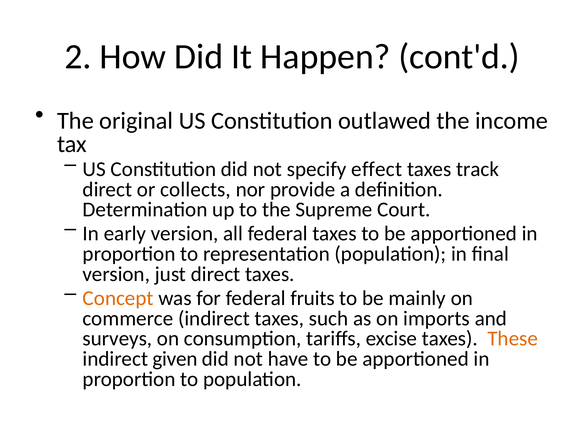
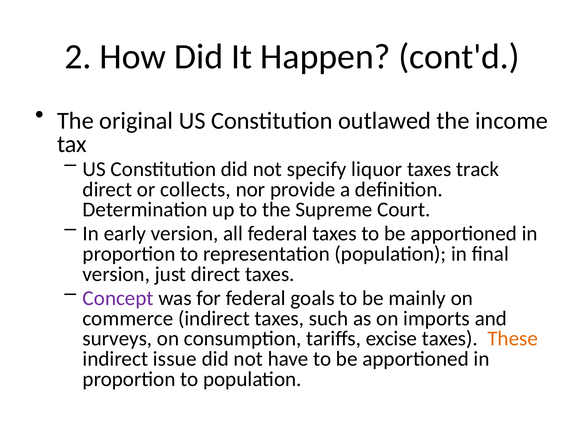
effect: effect -> liquor (377, 169)
Concept colour: orange -> purple (118, 298)
fruits: fruits -> goals (313, 298)
given: given -> issue (175, 359)
